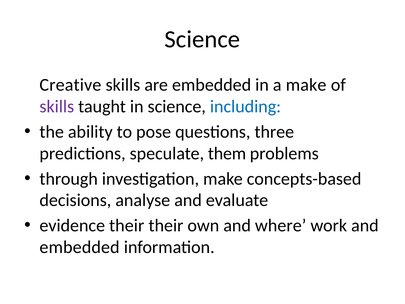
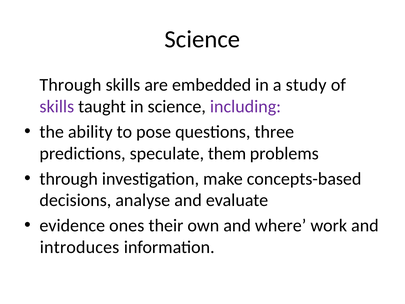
Creative: Creative -> Through (70, 85)
a make: make -> study (306, 85)
including colour: blue -> purple (246, 107)
evidence their: their -> ones (127, 225)
embedded: embedded -> introduces (80, 247)
